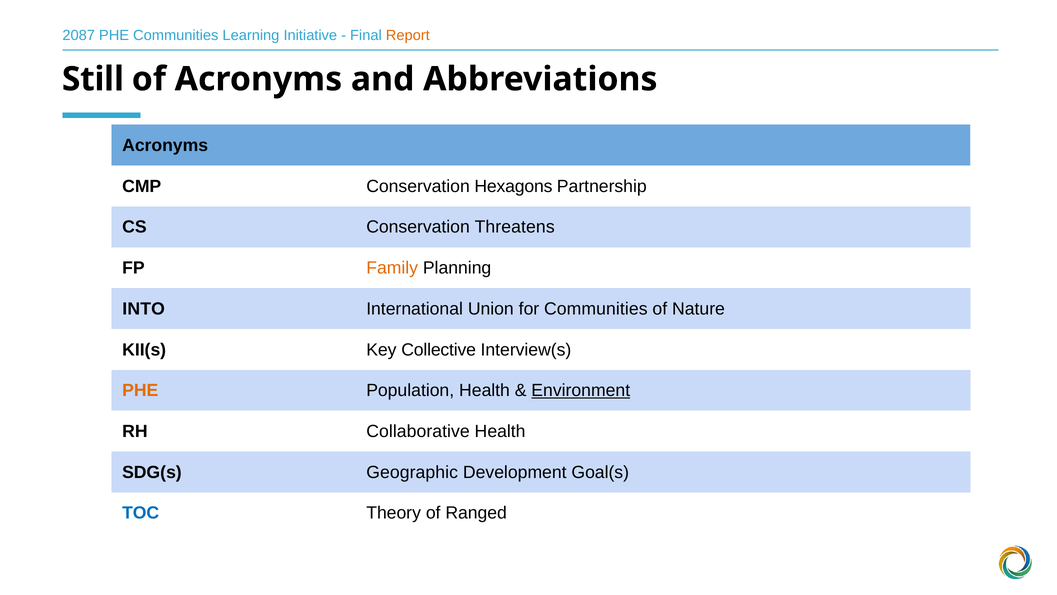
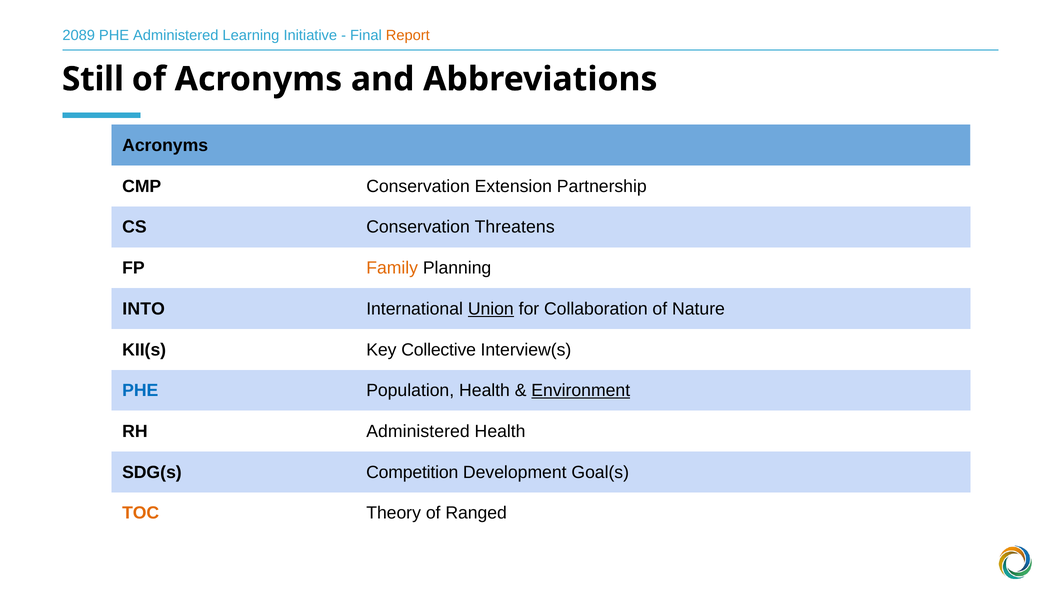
2087: 2087 -> 2089 (79, 36)
PHE Communities: Communities -> Administered (176, 36)
Hexagons: Hexagons -> Extension (513, 186)
Union underline: none -> present (491, 309)
for Communities: Communities -> Collaboration (596, 309)
PHE colour: orange -> blue (140, 390)
RH Collaborative: Collaborative -> Administered (418, 431)
Geographic: Geographic -> Competition (412, 472)
TOC colour: blue -> orange (141, 513)
